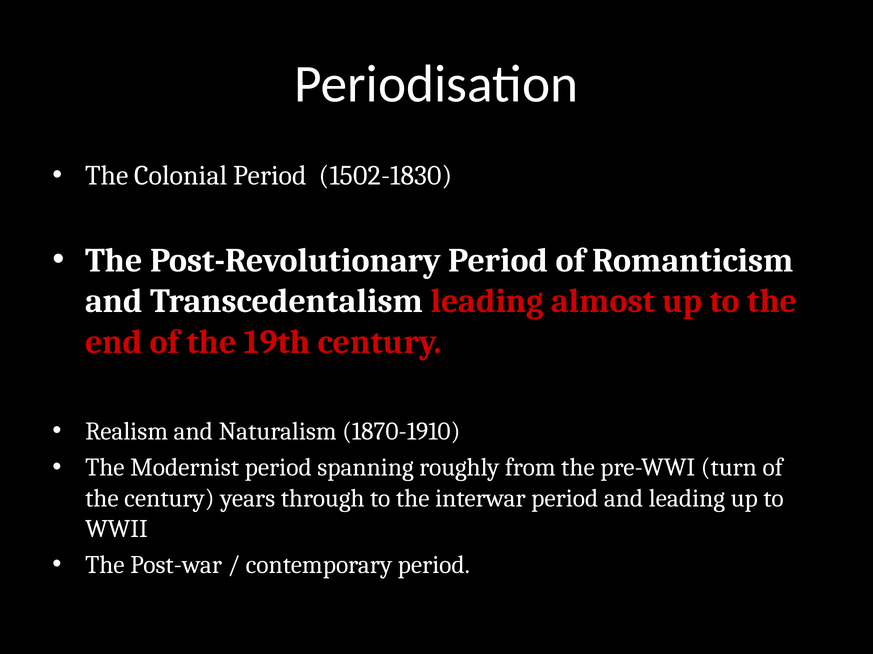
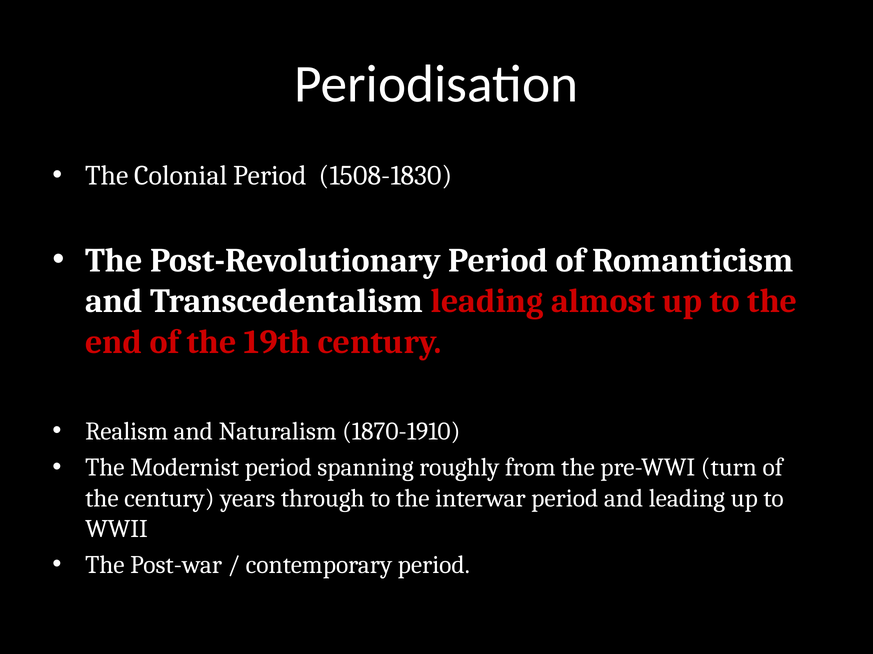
1502-1830: 1502-1830 -> 1508-1830 (386, 176)
